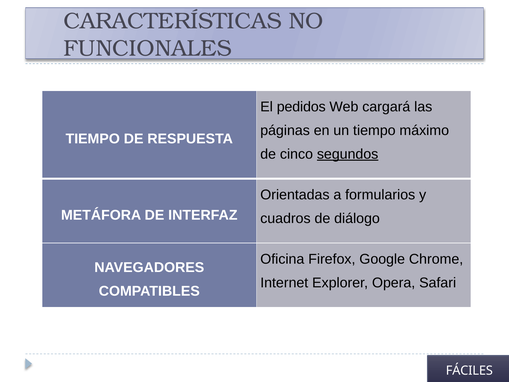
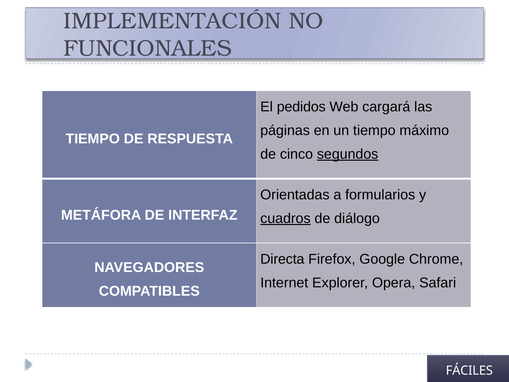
CARACTERÍSTICAS: CARACTERÍSTICAS -> IMPLEMENTACIÓN (172, 21)
cuadros underline: none -> present (285, 218)
Oficina: Oficina -> Directa (282, 259)
